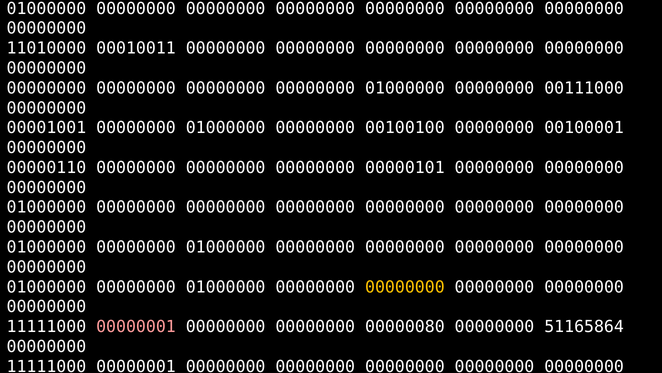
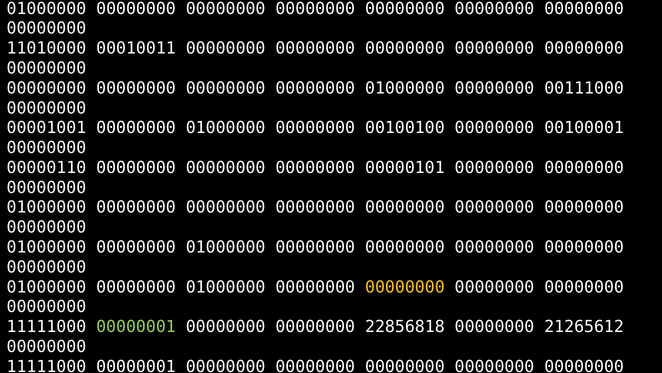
00000001 colour: pink -> light green (136, 326)
00000080: 00000080 -> 22856818 (405, 326)
51165864: 51165864 -> 21265612 (584, 326)
